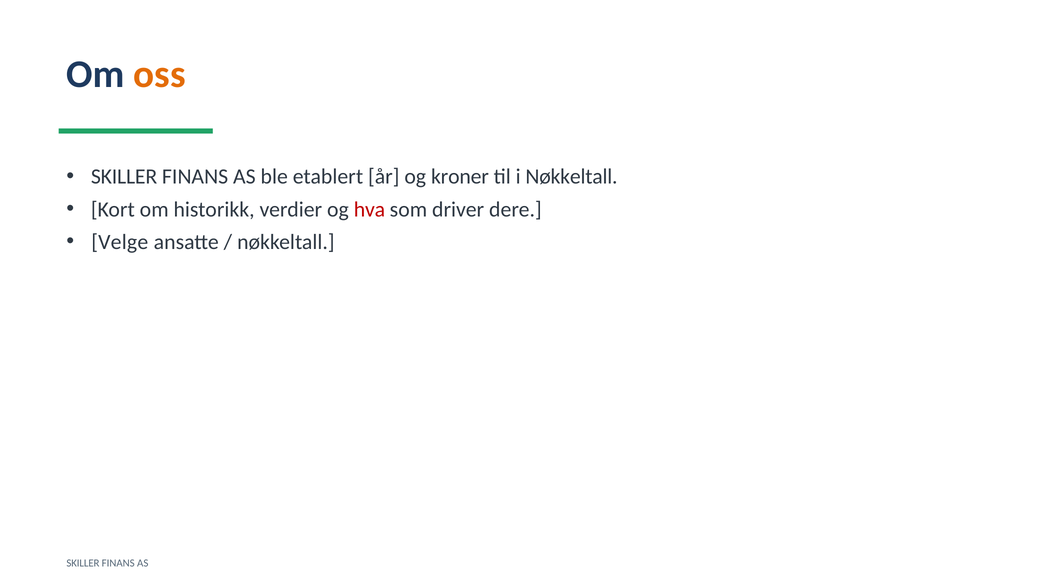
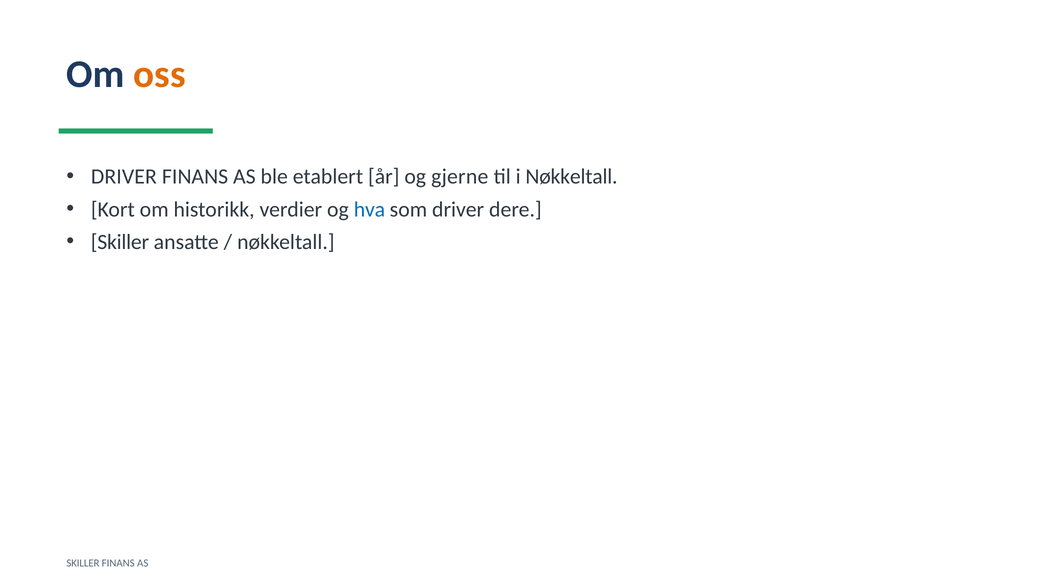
SKILLER: SKILLER -> DRIVER (124, 177)
kroner: kroner -> gjerne (460, 177)
hva colour: red -> blue (369, 209)
Velge: Velge -> Skiller (120, 242)
